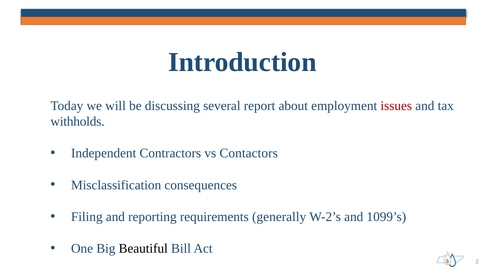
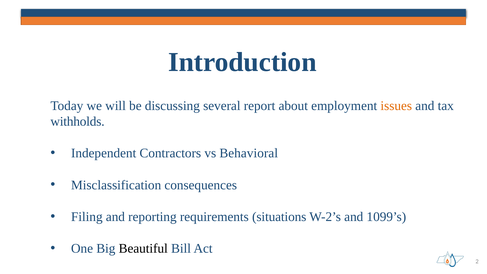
issues colour: red -> orange (396, 106)
Contactors: Contactors -> Behavioral (249, 153)
generally: generally -> situations (279, 217)
